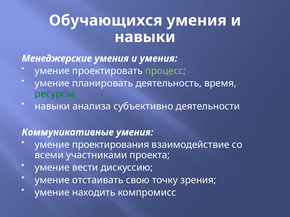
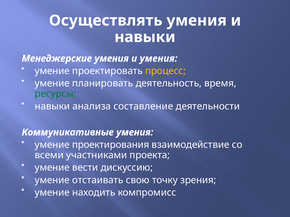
Обучающихся: Обучающихся -> Осуществлять (106, 21)
процесс colour: light green -> yellow (166, 71)
субъективно: субъективно -> составление (143, 106)
